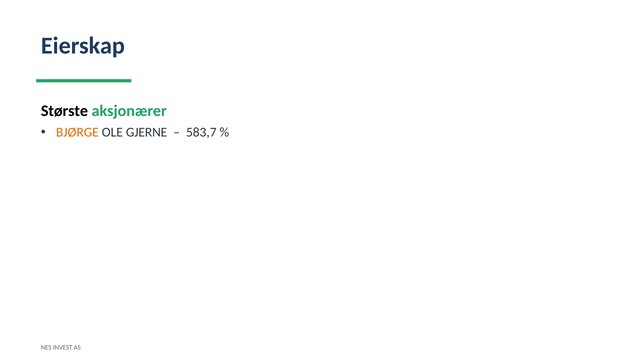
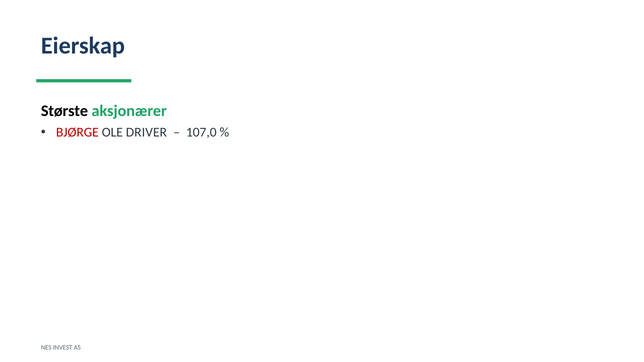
BJØRGE colour: orange -> red (77, 132)
GJERNE: GJERNE -> DRIVER (146, 132)
583,7: 583,7 -> 107,0 (201, 132)
